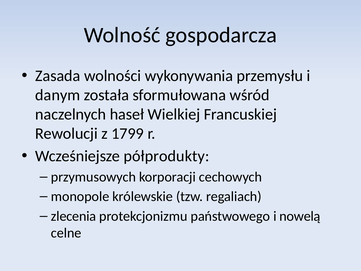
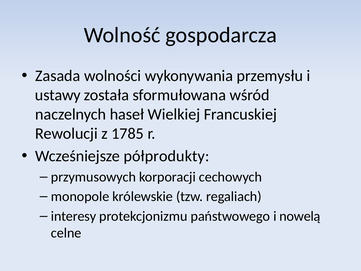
danym: danym -> ustawy (58, 95)
1799: 1799 -> 1785 (128, 134)
zlecenia: zlecenia -> interesy (74, 216)
